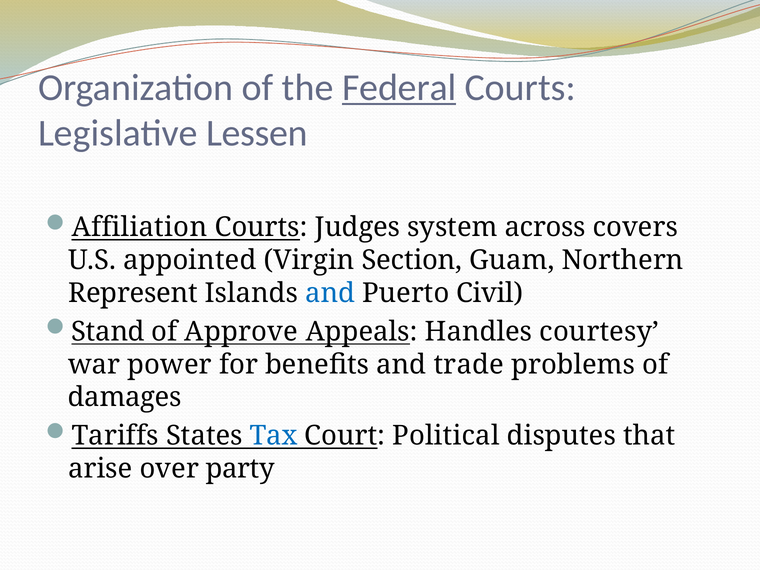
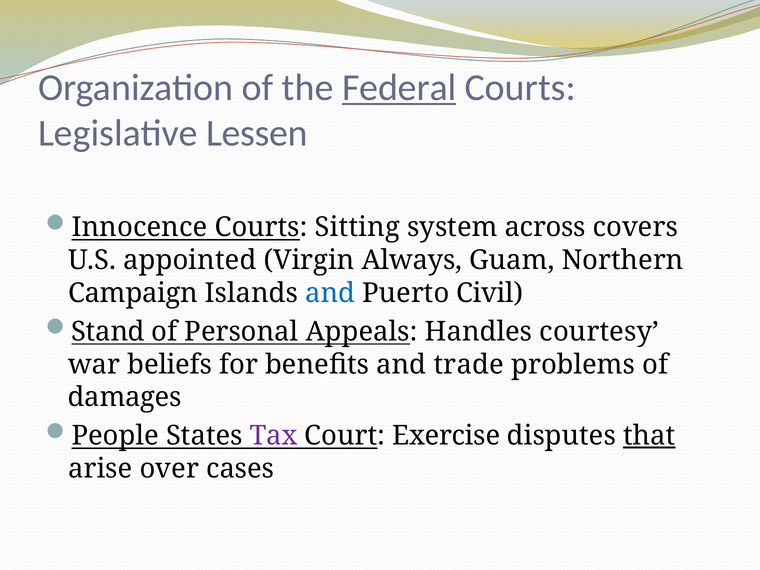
Affiliation: Affiliation -> Innocence (139, 227)
Judges: Judges -> Sitting (357, 227)
Section: Section -> Always (412, 260)
Represent: Represent -> Campaign (133, 293)
Approve: Approve -> Personal (241, 332)
power: power -> beliefs (170, 364)
Tariffs: Tariffs -> People (115, 436)
Tax colour: blue -> purple (274, 436)
Political: Political -> Exercise (446, 436)
that underline: none -> present (649, 436)
party: party -> cases (240, 469)
